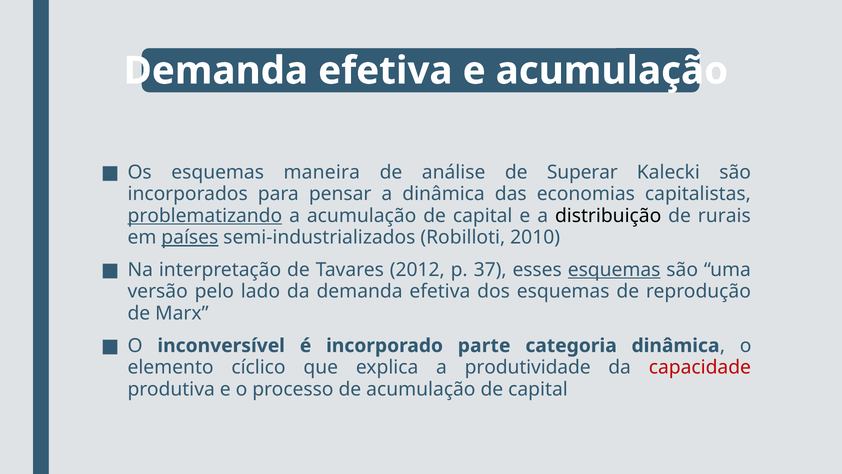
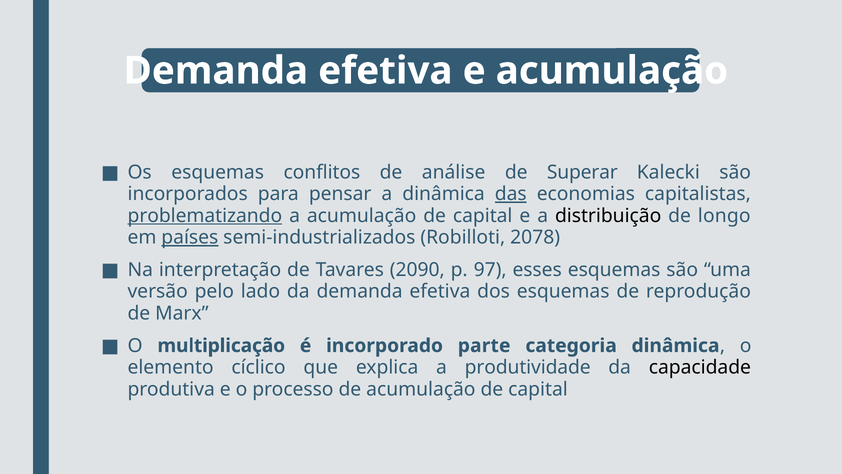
maneira: maneira -> conflitos (322, 172)
das underline: none -> present (511, 194)
rurais: rurais -> longo (724, 216)
2010: 2010 -> 2078 (535, 237)
2012: 2012 -> 2090 (417, 270)
37: 37 -> 97 (490, 270)
esquemas underline: present -> none (614, 270)
inconversível: inconversível -> multiplicação (221, 345)
capacidade colour: red -> black (700, 367)
